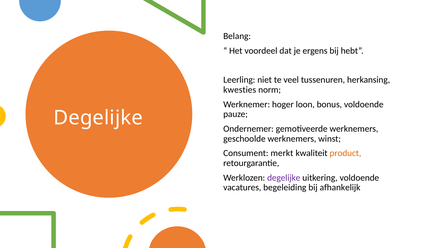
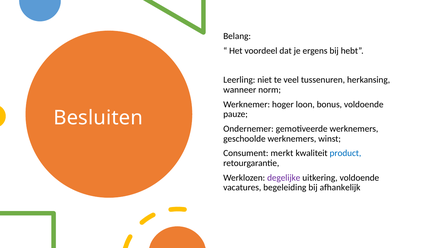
kwesties: kwesties -> wanneer (240, 90)
Degelijke: Degelijke -> Besluiten (98, 118)
product colour: orange -> blue (345, 153)
